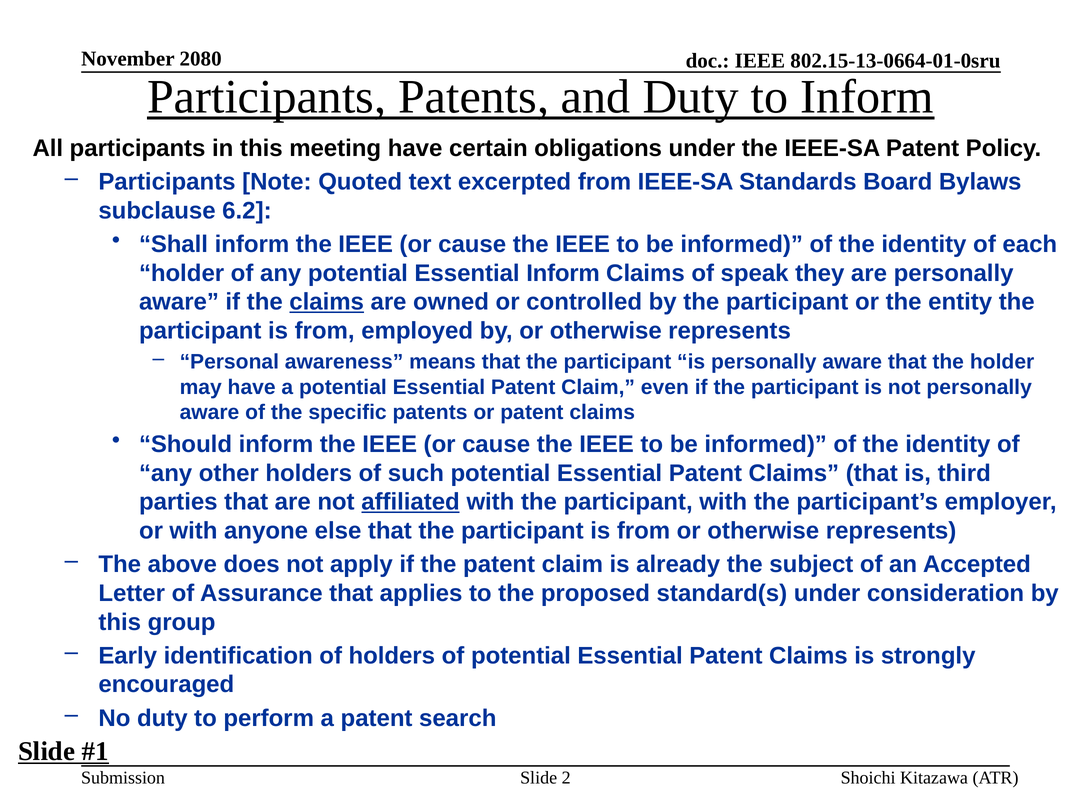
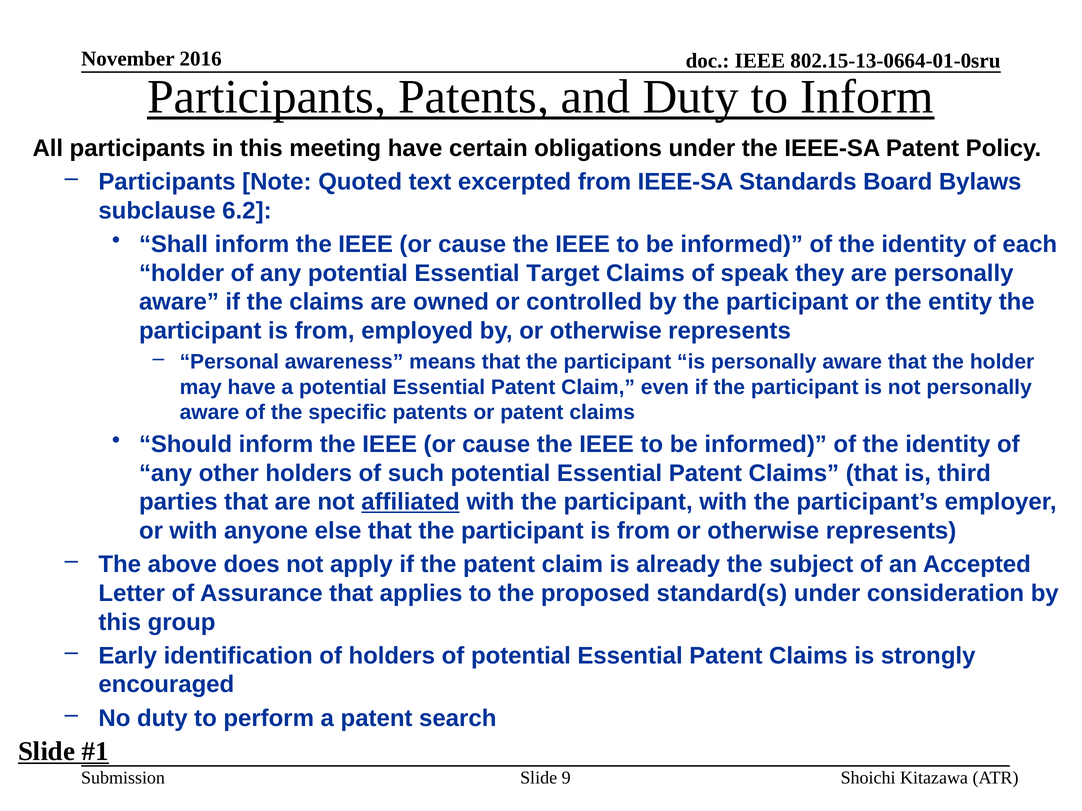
2080: 2080 -> 2016 (201, 59)
Essential Inform: Inform -> Target (563, 273)
claims underline: present -> none (327, 302)
2: 2 -> 9 (566, 778)
